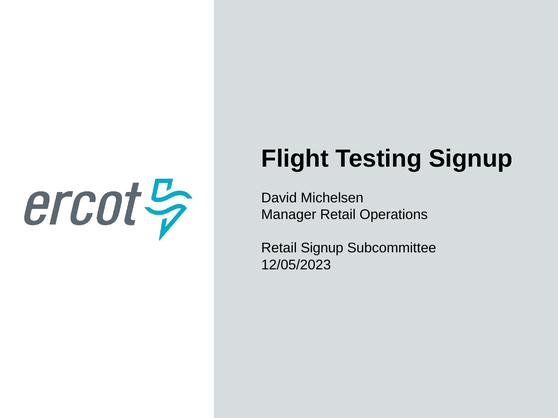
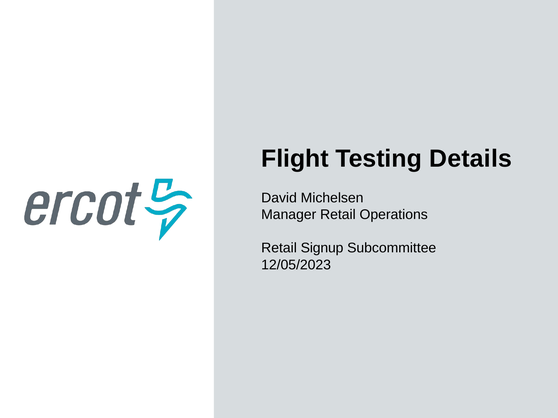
Testing Signup: Signup -> Details (471, 159)
